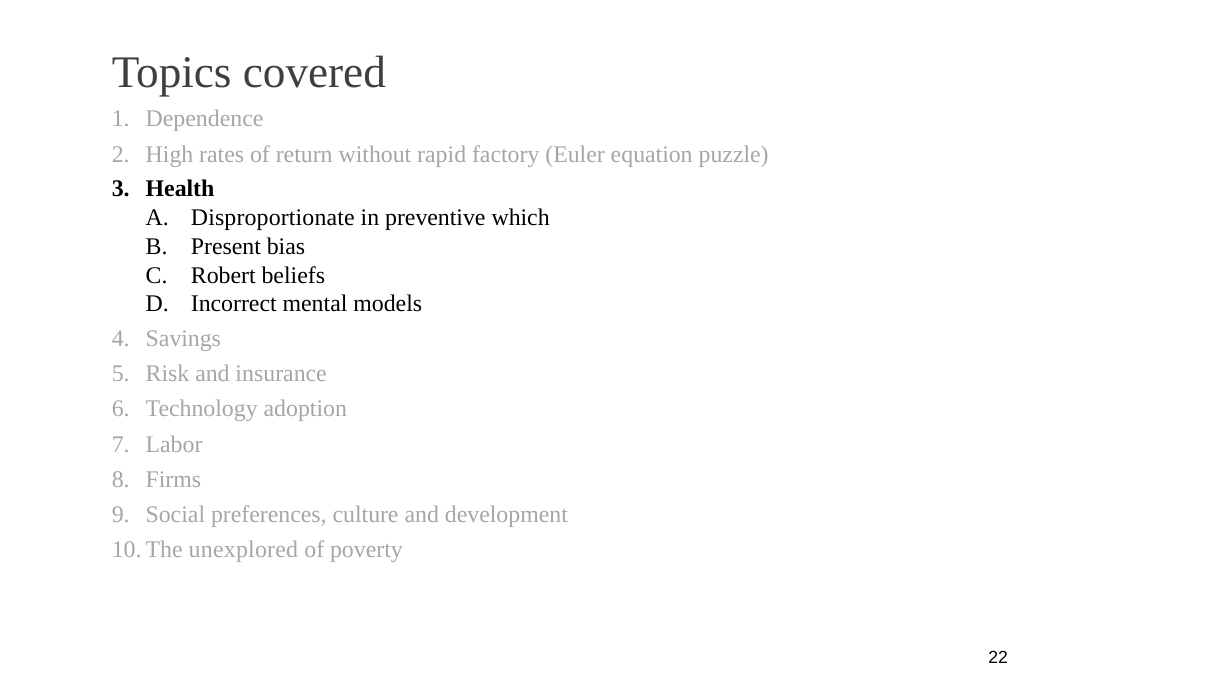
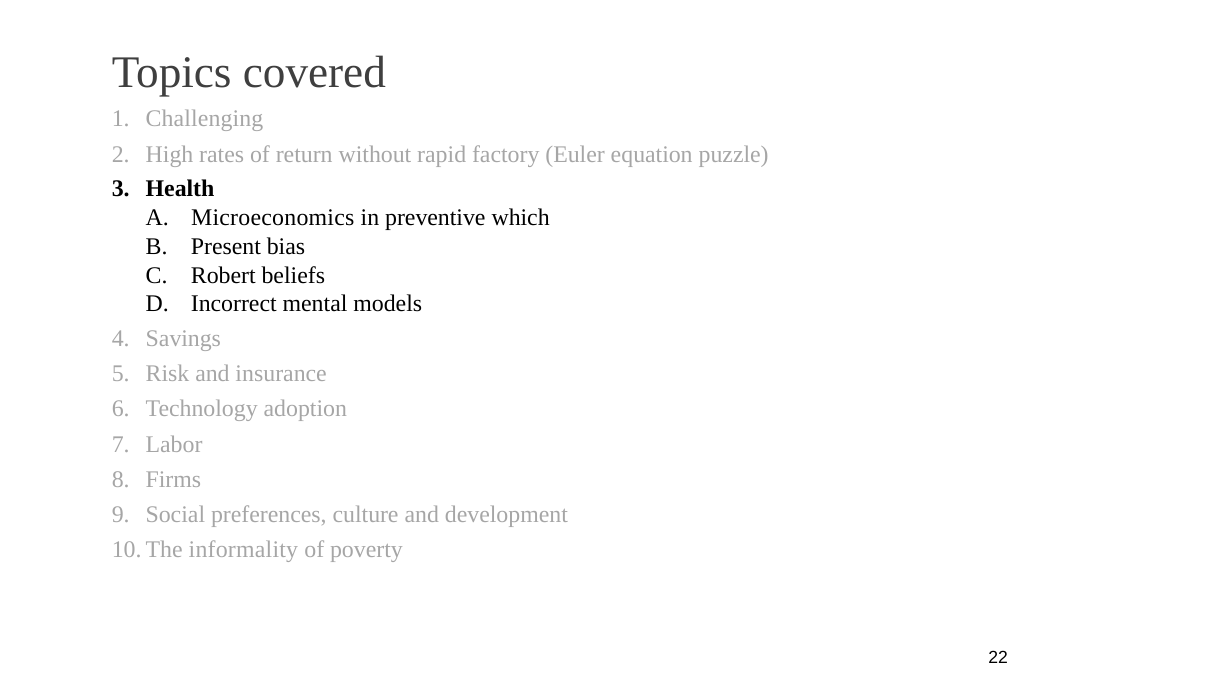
Dependence: Dependence -> Challenging (204, 119)
Disproportionate: Disproportionate -> Microeconomics (273, 218)
unexplored: unexplored -> informality (243, 550)
